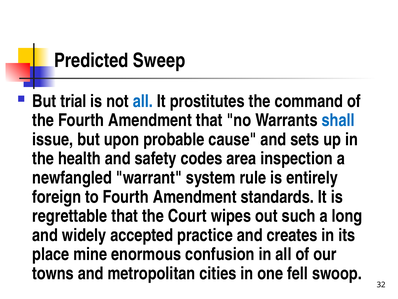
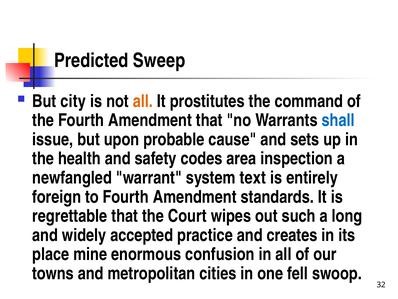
trial: trial -> city (73, 101)
all colour: blue -> orange (143, 101)
rule: rule -> text (253, 177)
